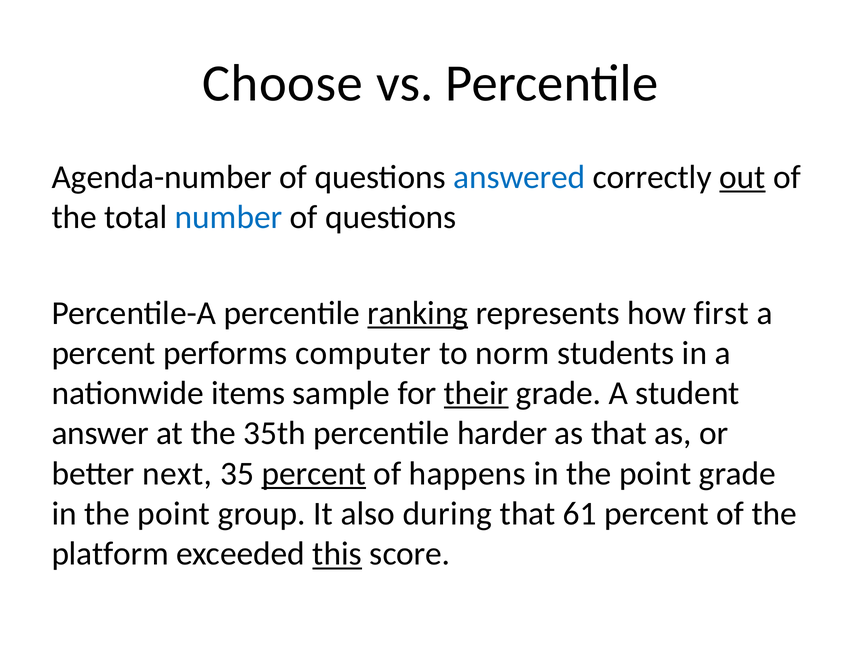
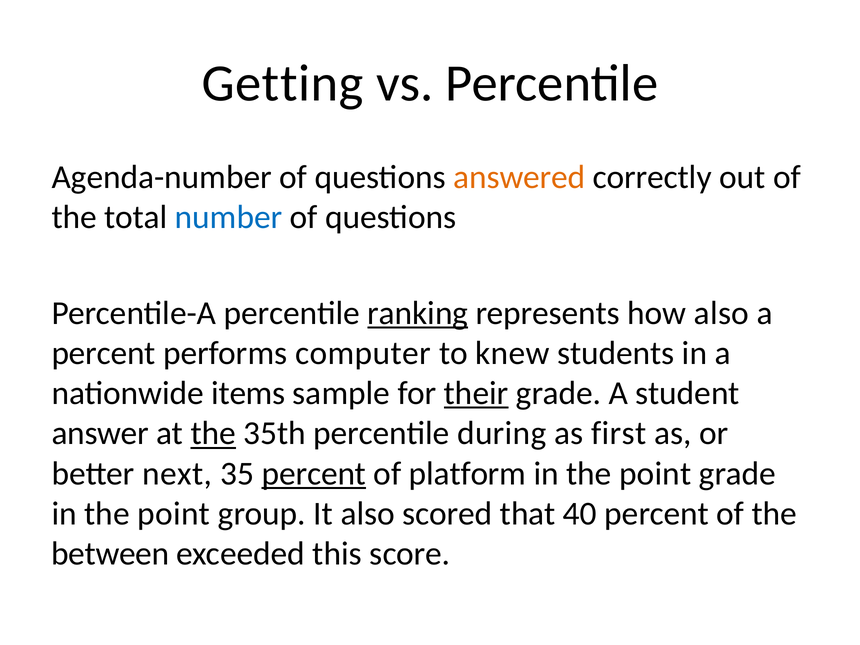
Choose: Choose -> Getting (283, 83)
answered colour: blue -> orange (519, 177)
out underline: present -> none (742, 177)
how first: first -> also (721, 313)
norm: norm -> knew (512, 353)
the underline: none -> present (213, 433)
harder: harder -> during (502, 433)
as that: that -> first (619, 433)
happens: happens -> platform (467, 474)
during: during -> scored (447, 514)
61: 61 -> 40 (580, 514)
platform: platform -> between (110, 554)
this underline: present -> none (337, 554)
